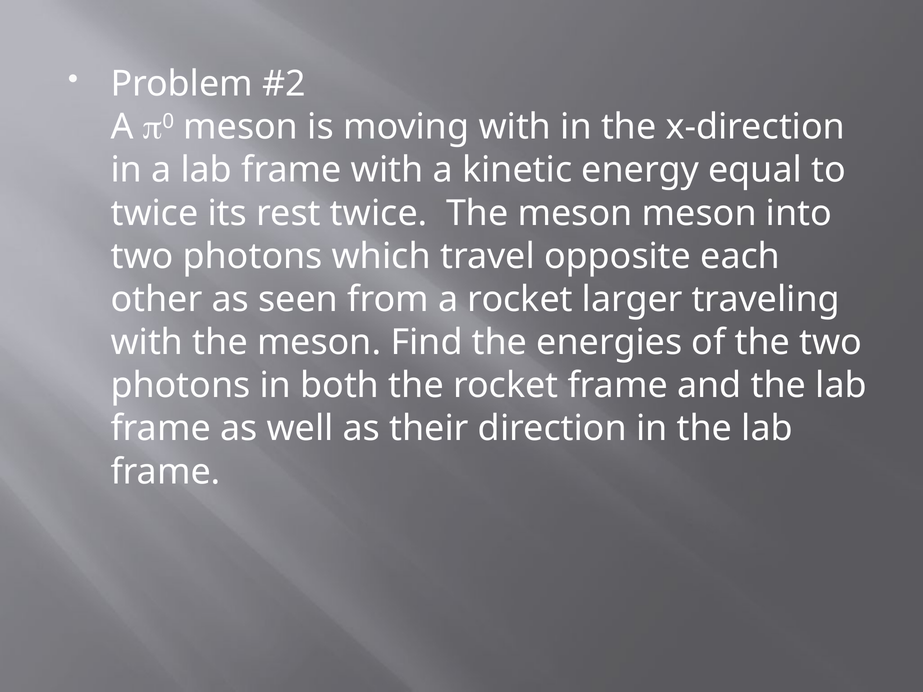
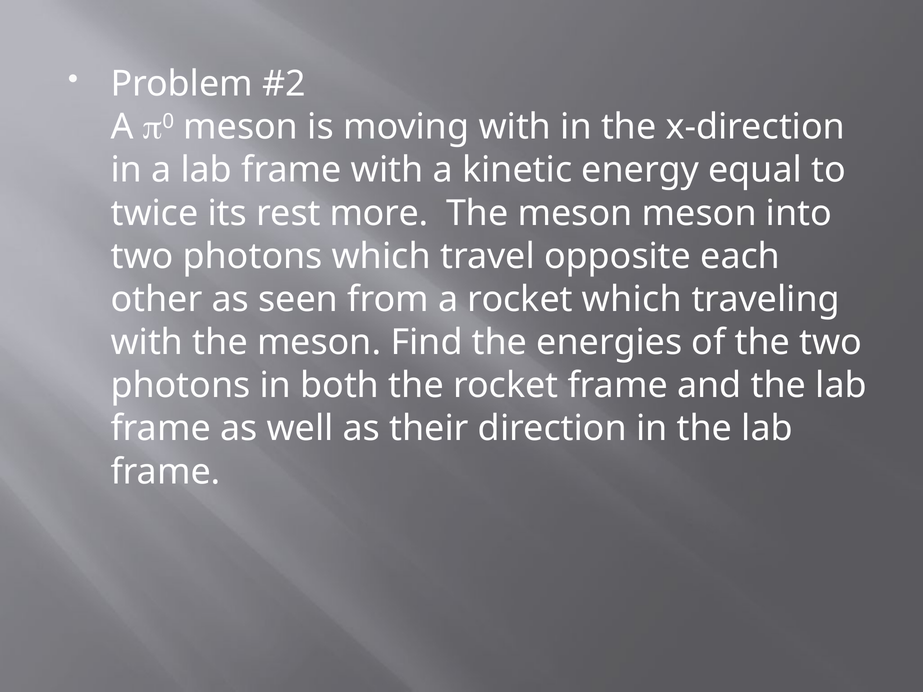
rest twice: twice -> more (379, 213)
rocket larger: larger -> which (632, 299)
